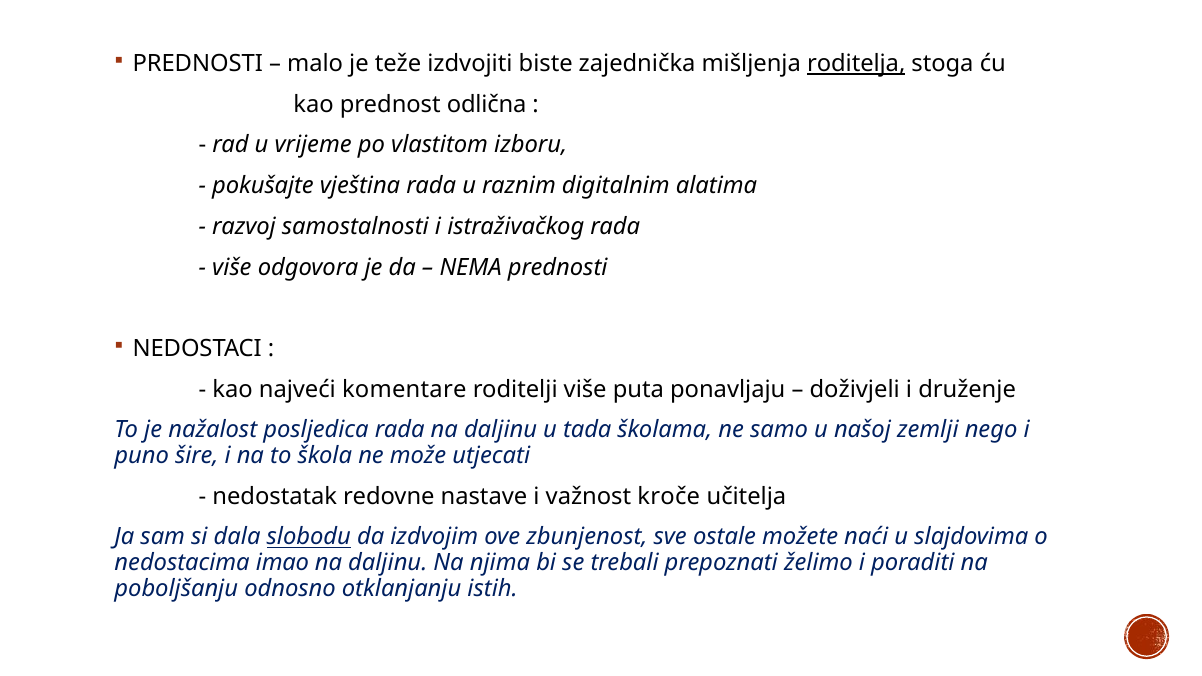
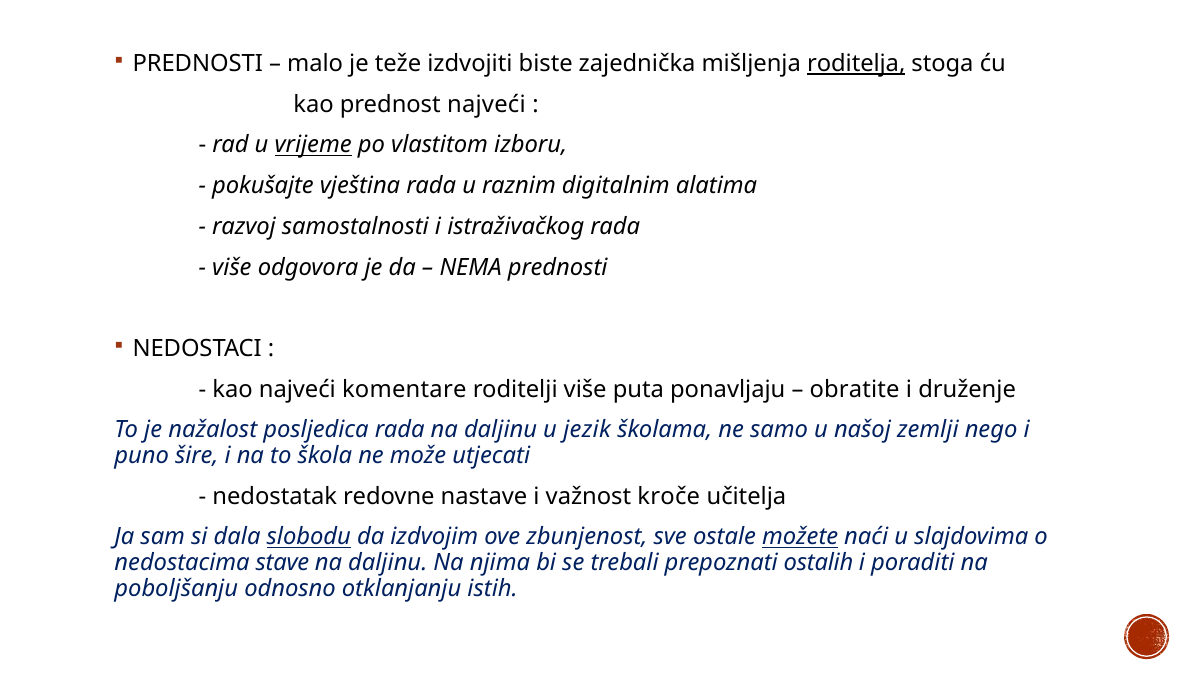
prednost odlična: odlična -> najveći (486, 104)
vrijeme underline: none -> present (313, 145)
doživjeli: doživjeli -> obratite (855, 389)
tada: tada -> jezik (587, 430)
možete underline: none -> present (800, 537)
imao: imao -> stave (282, 563)
želimo: želimo -> ostalih (819, 563)
